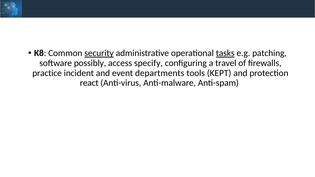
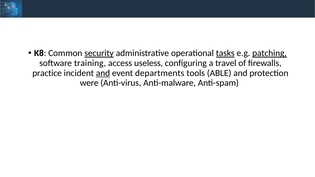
patching underline: none -> present (269, 53)
possibly: possibly -> training (90, 63)
specify: specify -> useless (149, 63)
and underline: none -> present (103, 73)
KEPT: KEPT -> ABLE (219, 73)
react: react -> were (89, 83)
